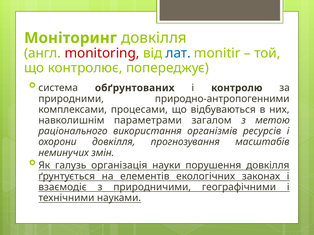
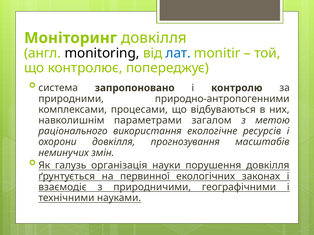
monitoring colour: red -> black (102, 53)
обґрунтованих: обґрунтованих -> запропоновано (135, 88)
організмів: організмів -> екологічне (212, 131)
елементів: елементів -> первинної (145, 177)
